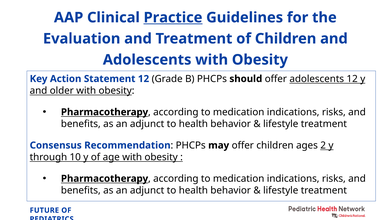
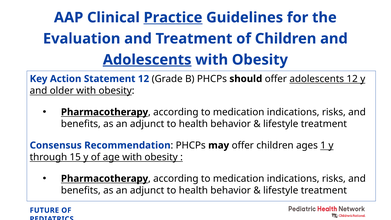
Adolescents underline: none -> present (147, 60)
2: 2 -> 1 (323, 145)
10: 10 -> 15 (75, 157)
